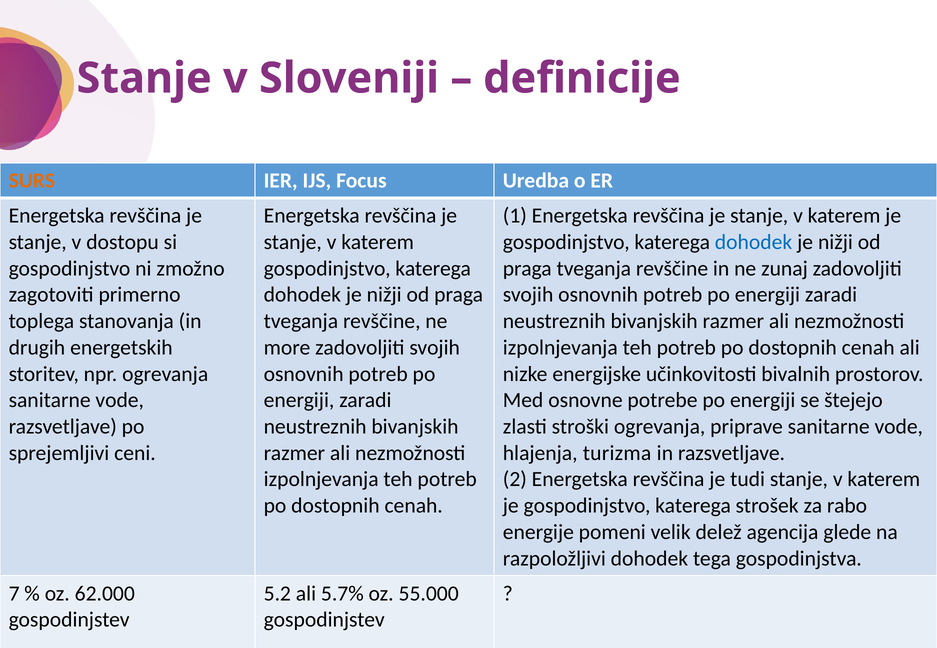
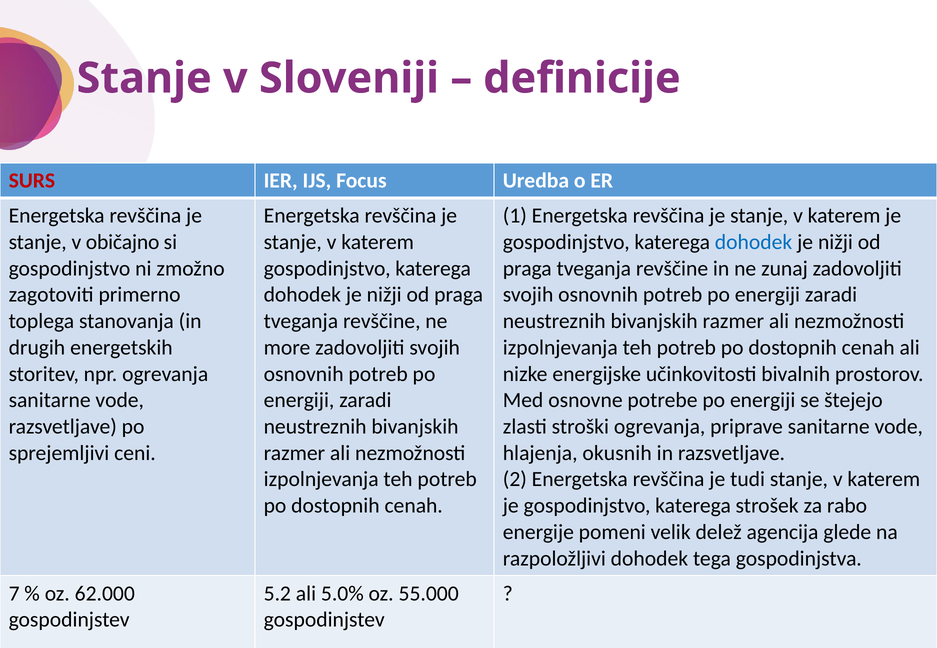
SURS colour: orange -> red (32, 181)
dostopu: dostopu -> običajno (123, 242)
turizma: turizma -> okusnih (617, 453)
5.7%: 5.7% -> 5.0% (342, 594)
